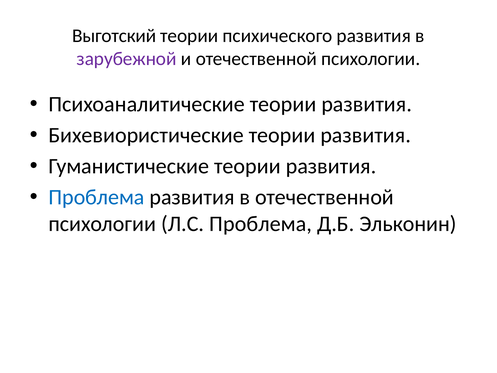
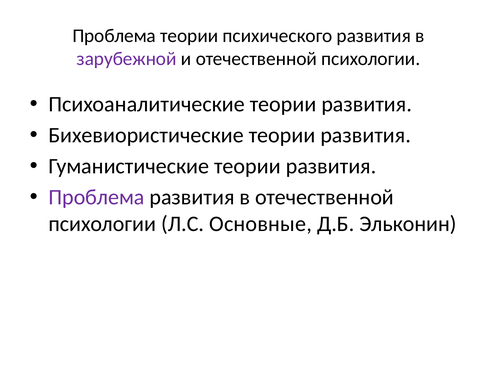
Выготский: Выготский -> Проблема (114, 36)
Проблема colour: blue -> purple (97, 197)
Л.С Проблема: Проблема -> Основные (261, 224)
